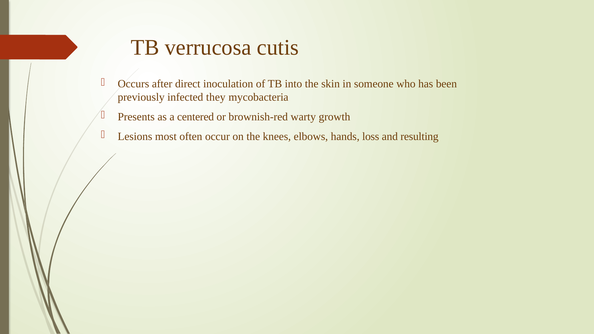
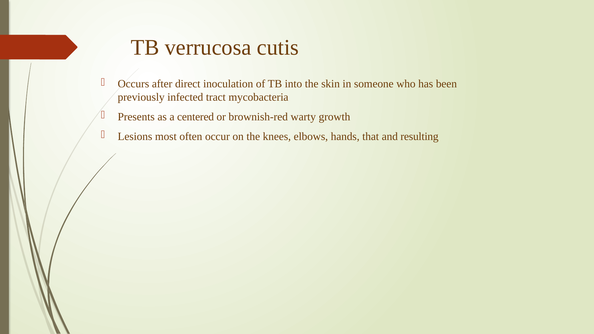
they: they -> tract (216, 97)
loss: loss -> that (371, 136)
